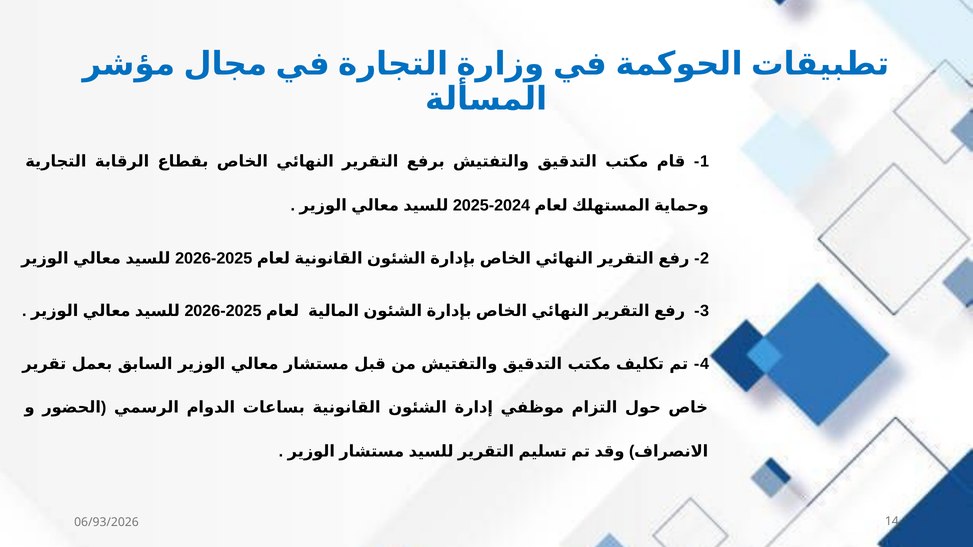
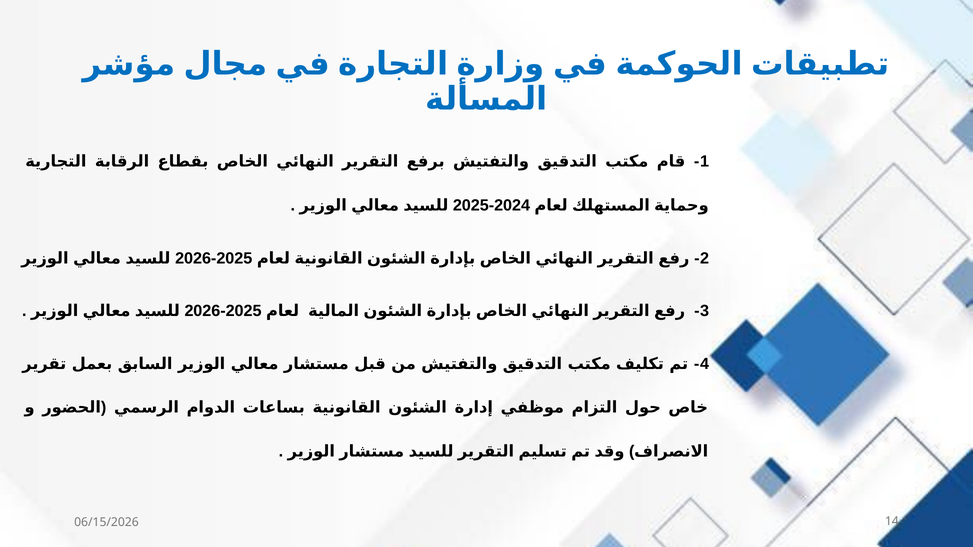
06/93/2026: 06/93/2026 -> 06/15/2026 (106, 523)
